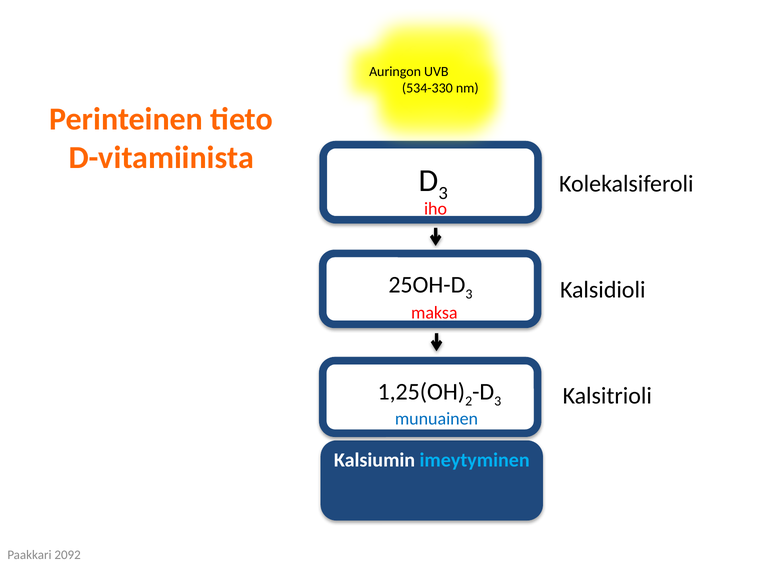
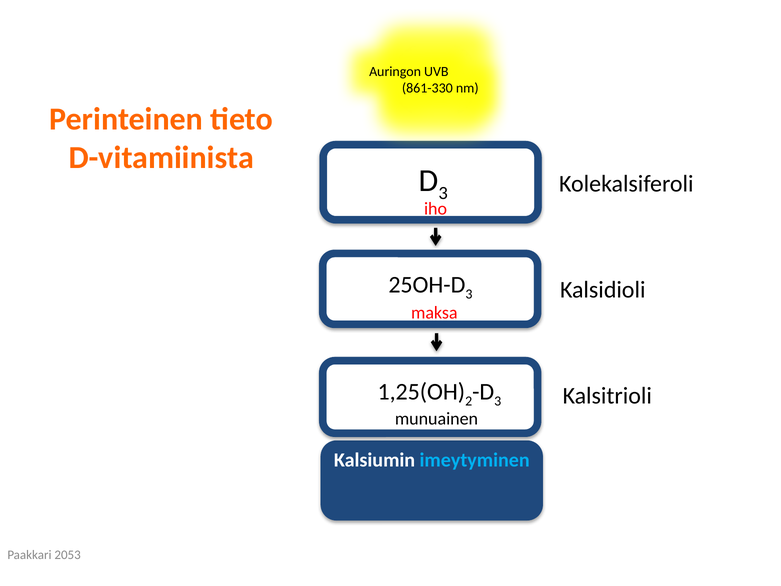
534-330: 534-330 -> 861-330 (427, 88)
munuainen colour: blue -> black (436, 419)
2092: 2092 -> 2053 (68, 555)
